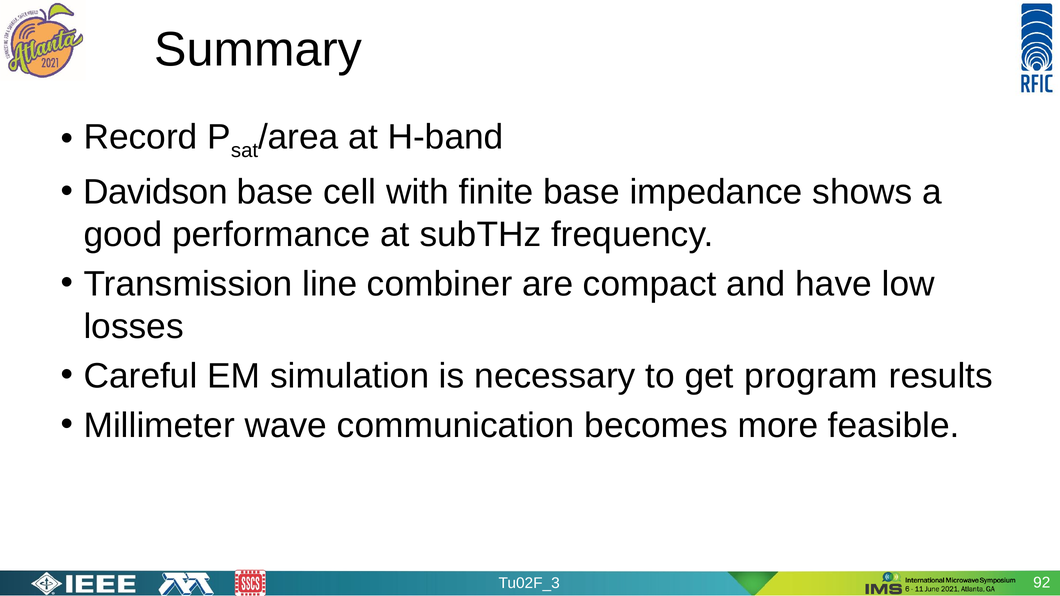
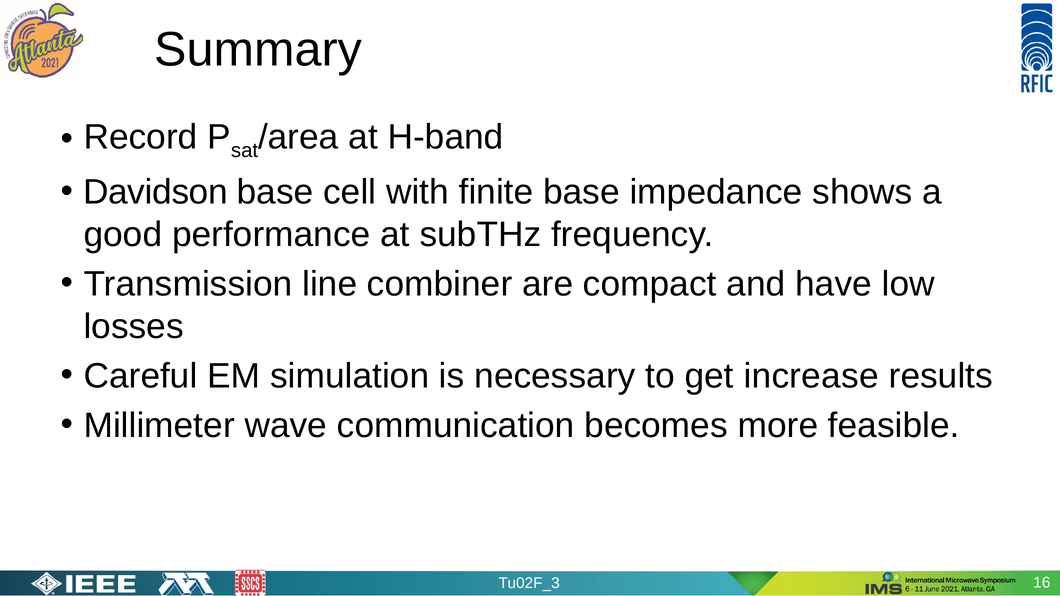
program: program -> increase (811, 376)
92: 92 -> 16 (1042, 583)
